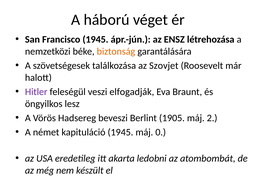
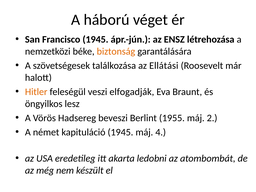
Szovjet: Szovjet -> Ellátási (164, 66)
Hitler colour: purple -> orange (36, 92)
1905: 1905 -> 1955 (172, 118)
0: 0 -> 4 (161, 132)
